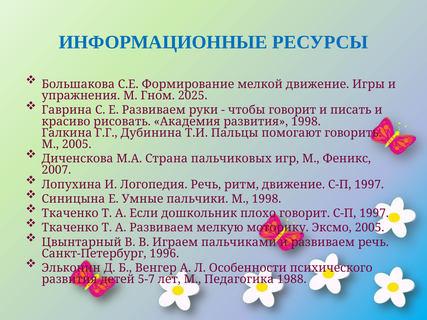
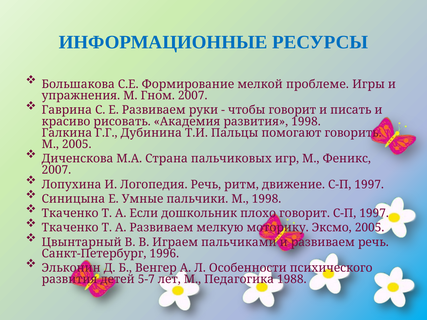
мелкой движение: движение -> проблеме (317, 84)
Гном 2025: 2025 -> 2007 (193, 96)
